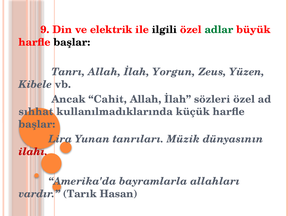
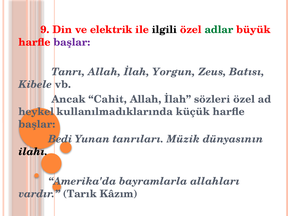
başlar colour: black -> purple (72, 42)
Yüzen: Yüzen -> Batısı (247, 72)
sıhhat: sıhhat -> heykel (36, 112)
Lira: Lira -> Bedi (60, 139)
ilahı colour: red -> black (33, 152)
Hasan: Hasan -> Kâzım (119, 194)
